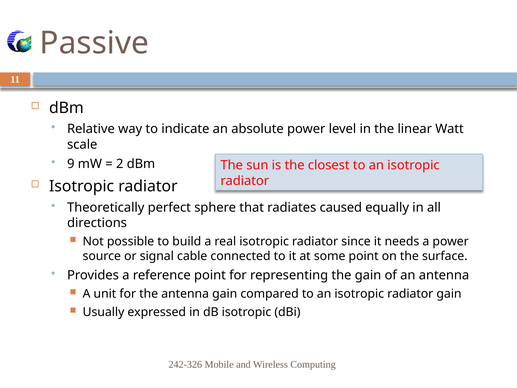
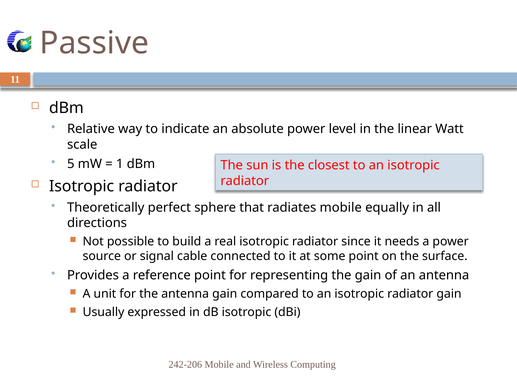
9: 9 -> 5 (71, 164)
2: 2 -> 1 (120, 164)
radiates caused: caused -> mobile (341, 207)
242-326: 242-326 -> 242-206 (185, 364)
